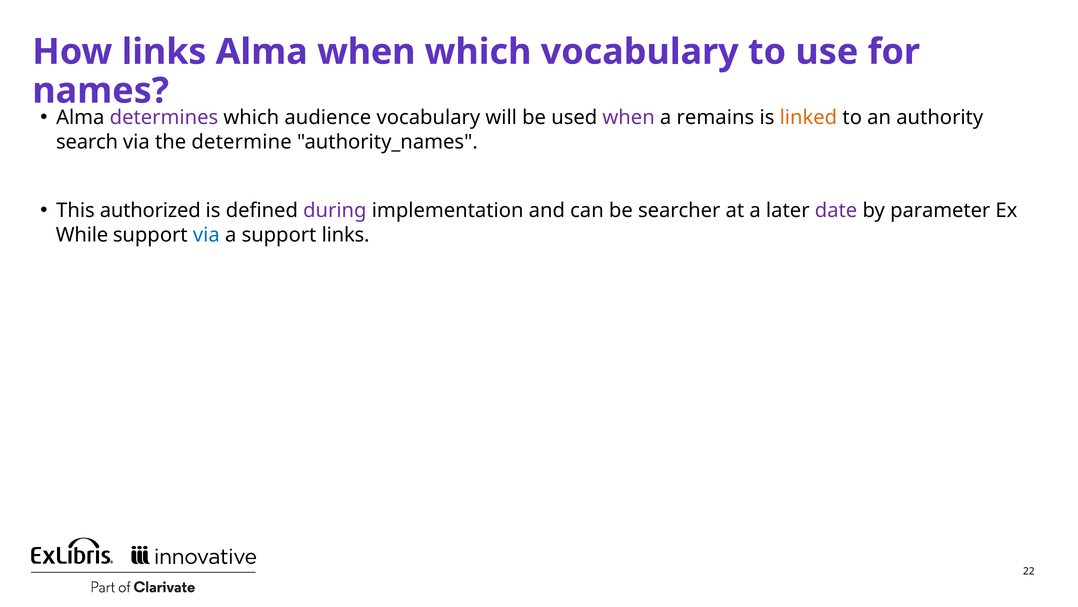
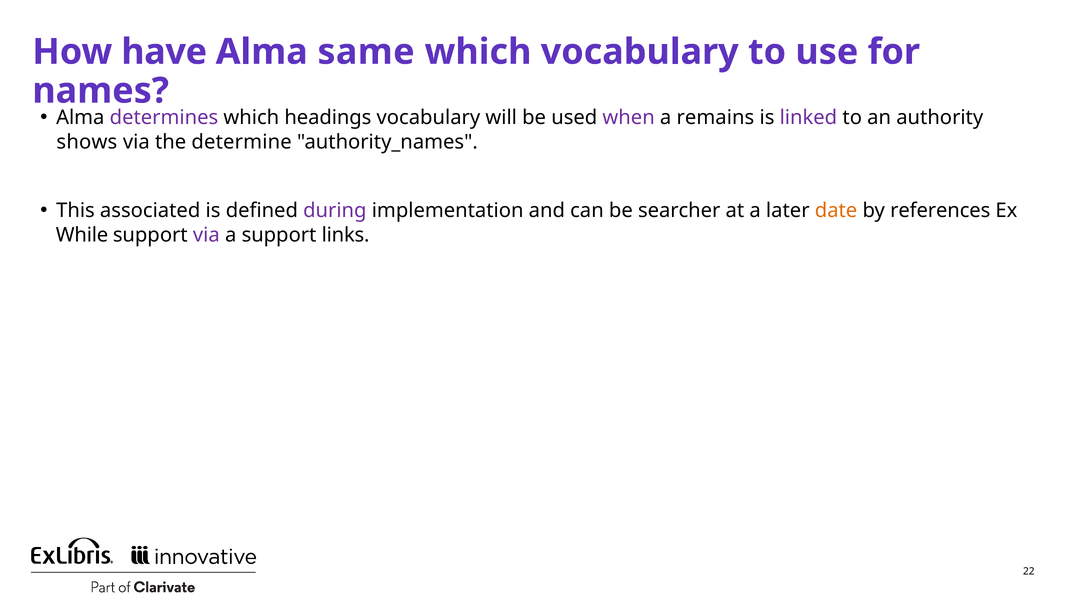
How links: links -> have (164, 52)
Alma when: when -> same (366, 52)
audience: audience -> headings (328, 118)
linked colour: orange -> purple (808, 118)
search: search -> shows (87, 142)
authorized: authorized -> associated (150, 211)
date colour: purple -> orange (836, 211)
parameter: parameter -> references (940, 211)
via colour: blue -> purple (206, 235)
